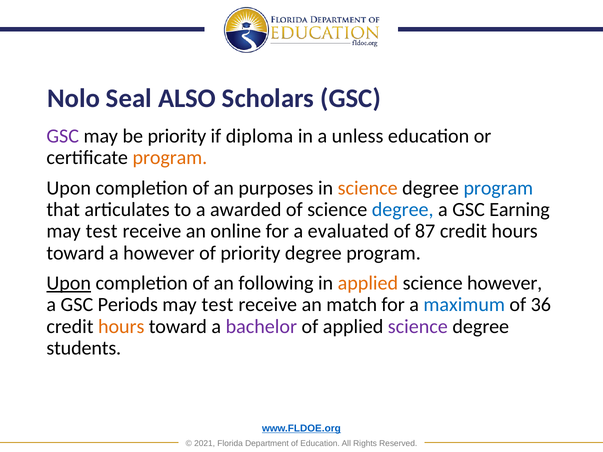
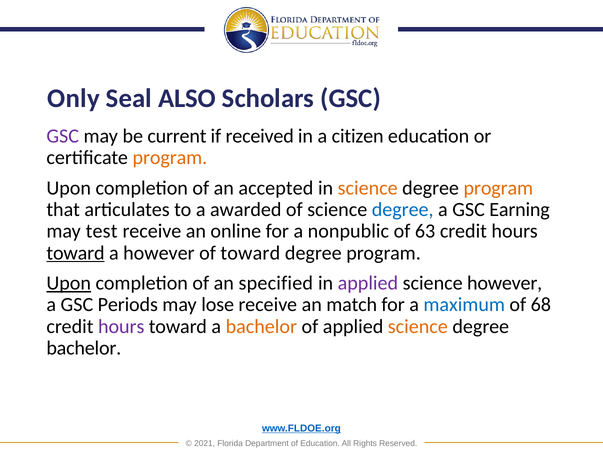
Nolo: Nolo -> Only (74, 98)
be priority: priority -> current (177, 136)
diploma: diploma -> received (260, 136)
unless: unless -> citizen (358, 136)
purposes: purposes -> accepted (276, 188)
program colour: blue -> orange (498, 188)
evaluated: evaluated -> nonpublic (348, 231)
87: 87 -> 63 (425, 231)
toward underline: none -> present (76, 253)
of priority: priority -> toward (250, 253)
following: following -> specified (276, 283)
applied colour: orange -> purple (368, 283)
test: test -> lose (218, 305)
36: 36 -> 68 (541, 305)
hours colour: orange -> purple (121, 327)
bachelor colour: purple -> orange (261, 327)
science colour: purple -> orange (418, 327)
students: students -> bachelor (84, 348)
